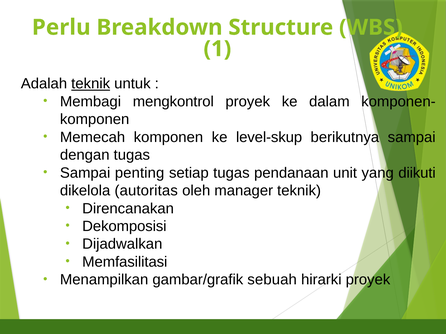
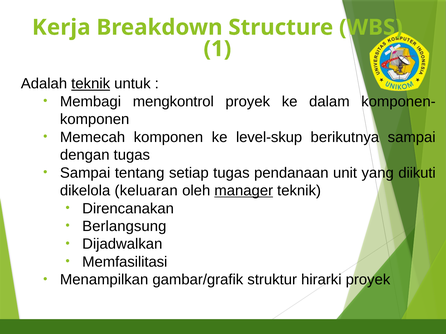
Perlu: Perlu -> Kerja (61, 27)
penting: penting -> tentang (140, 173)
autoritas: autoritas -> keluaran (146, 191)
manager underline: none -> present (244, 191)
Dekomposisi: Dekomposisi -> Berlangsung (124, 227)
sebuah: sebuah -> struktur (272, 280)
